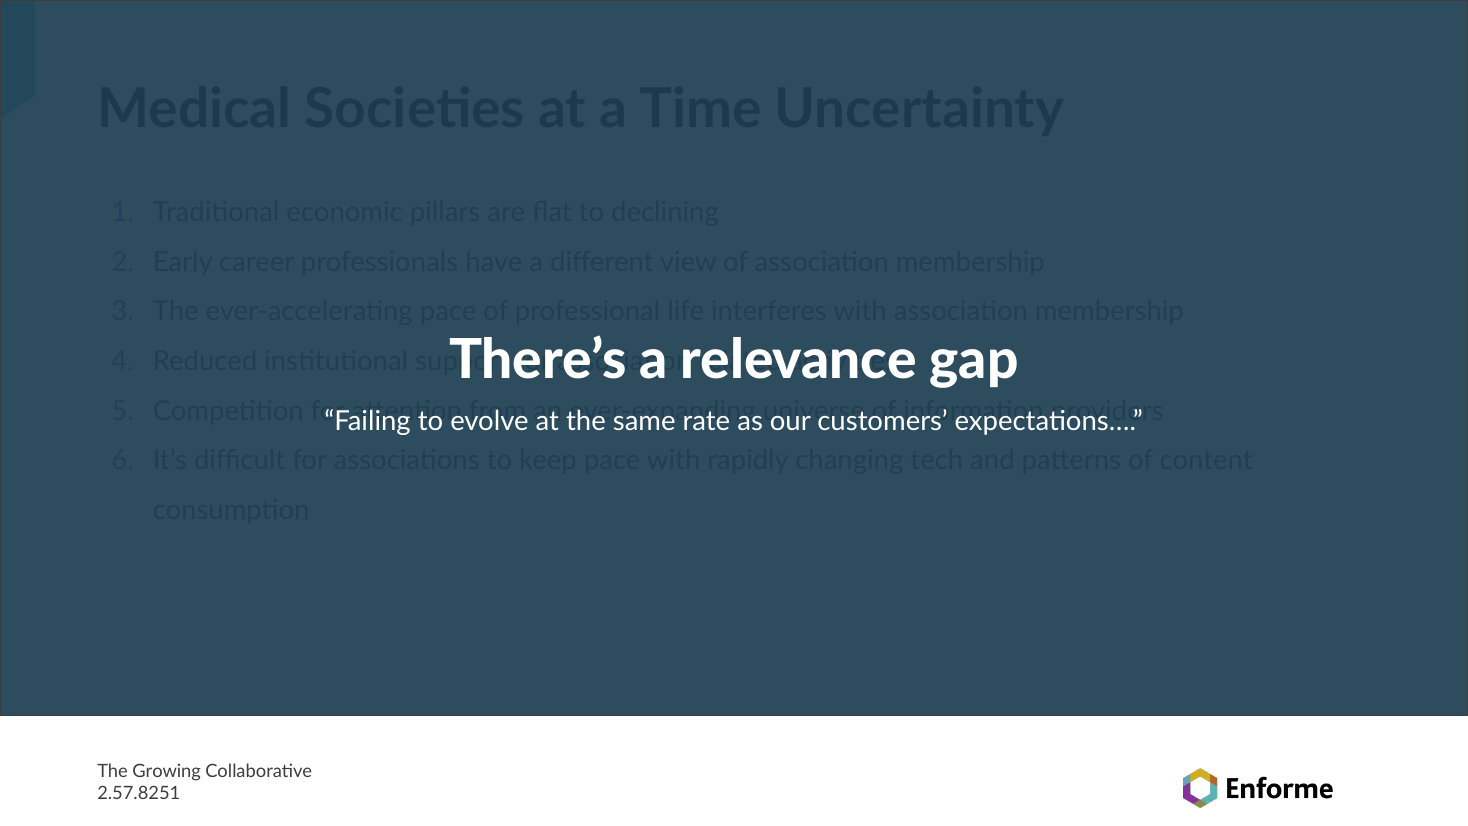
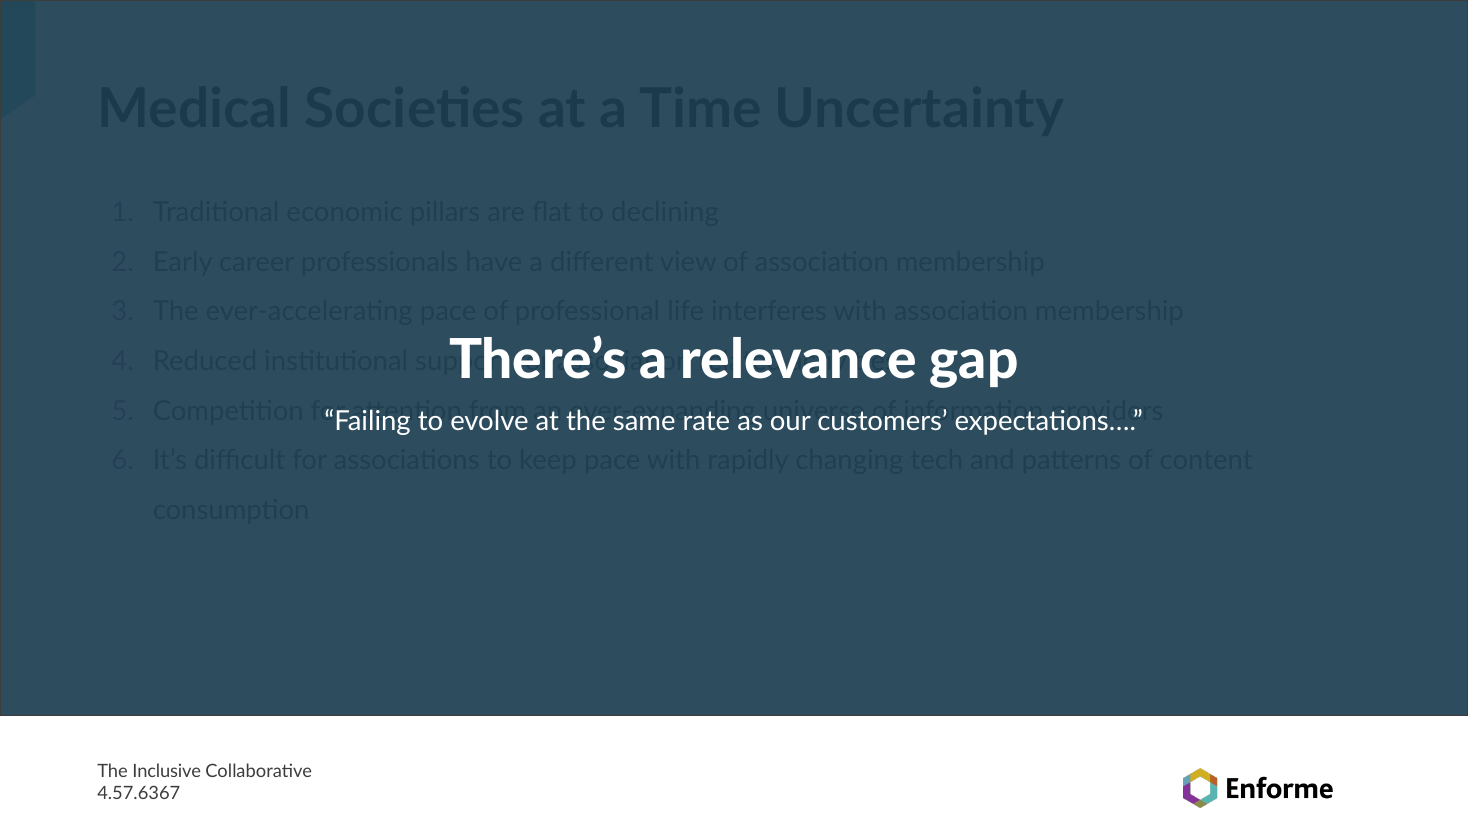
Growing: Growing -> Inclusive (167, 771)
2.57.8251: 2.57.8251 -> 4.57.6367 (139, 793)
